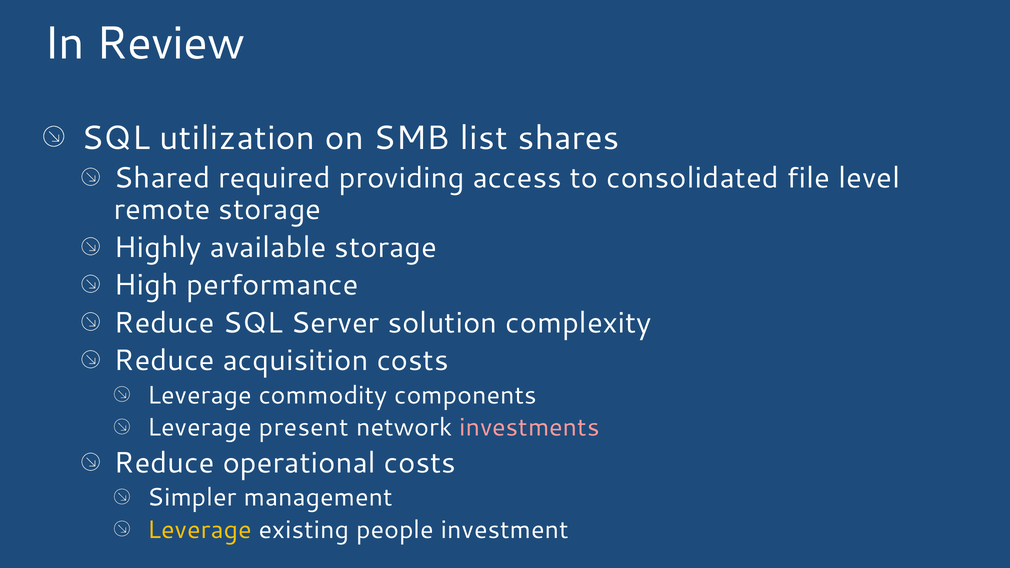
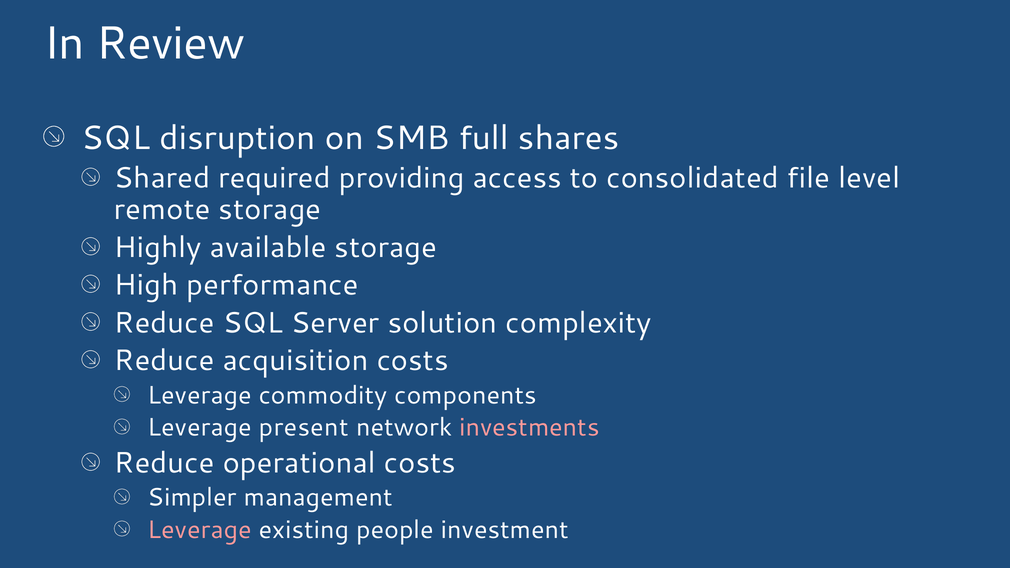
utilization: utilization -> disruption (237, 138)
list: list -> full (484, 138)
Leverage colour: yellow -> pink (200, 530)
